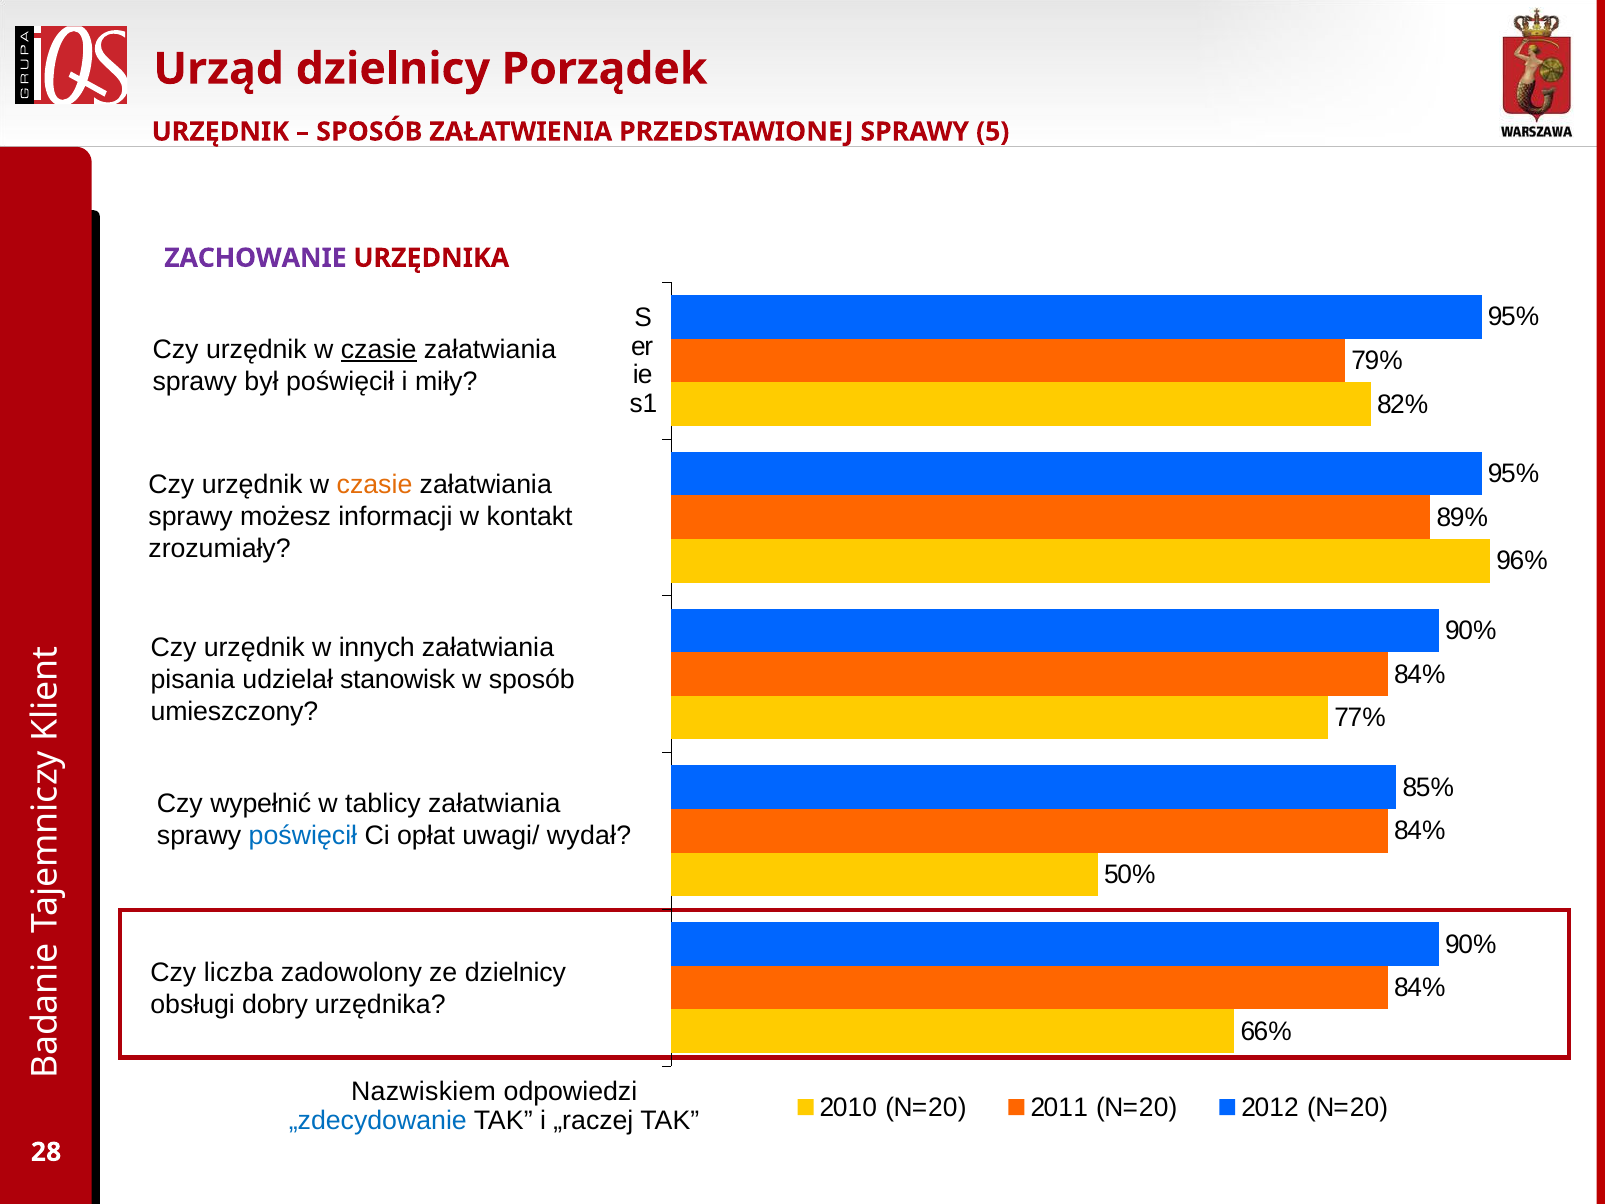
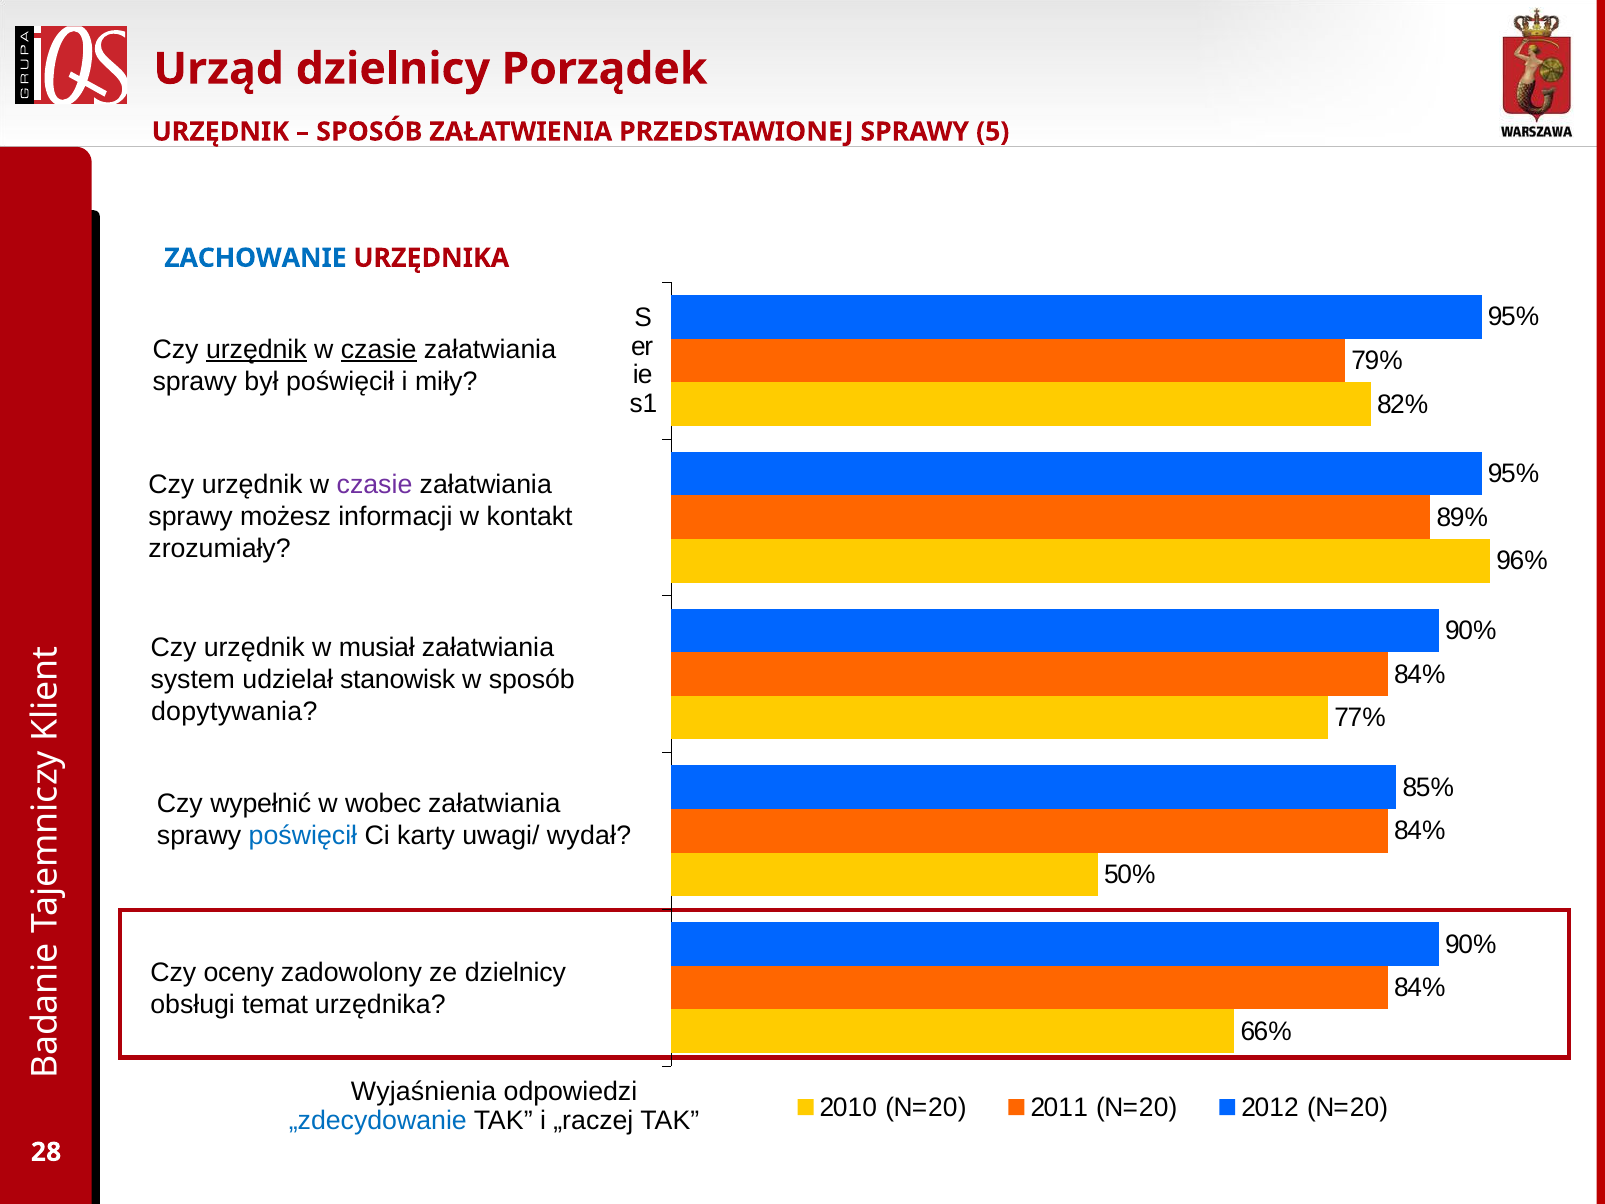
ZACHOWANIE colour: purple -> blue (255, 258)
urzędnik underline: none -> present (256, 349)
czasie colour: orange -> purple (375, 484)
innych: innych -> musiał (377, 647)
pisania: pisania -> system (193, 679)
umieszczony: umieszczony -> dopytywania (234, 711)
tablicy: tablicy -> wobec (383, 803)
opłat: opłat -> karty (426, 836)
liczba: liczba -> oceny (239, 973)
dobry: dobry -> temat (275, 1005)
Nazwiskiem: Nazwiskiem -> Wyjaśnienia (424, 1092)
